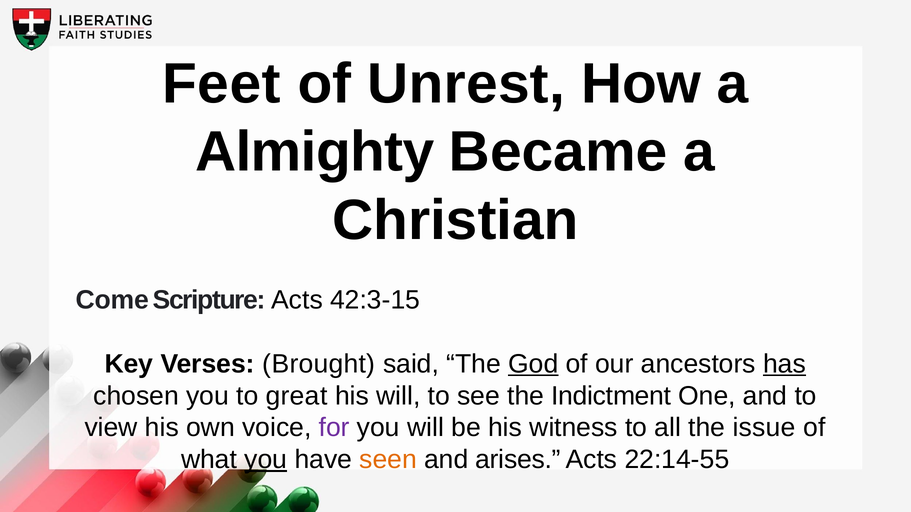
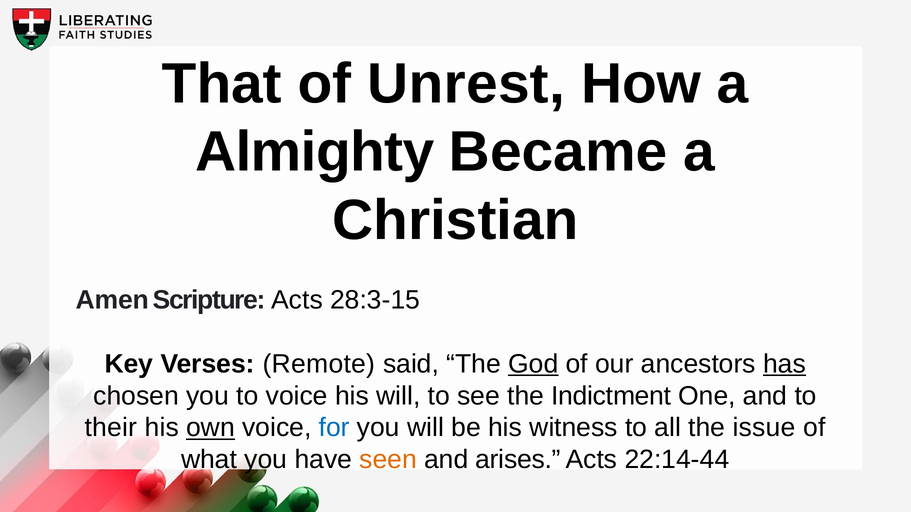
Feet: Feet -> That (222, 84)
Come: Come -> Amen (112, 300)
42:3-15: 42:3-15 -> 28:3-15 (375, 300)
Brought: Brought -> Remote (319, 364)
to great: great -> voice (297, 396)
view: view -> their (111, 428)
own underline: none -> present (211, 428)
for colour: purple -> blue (334, 428)
you underline: present -> none (266, 460)
22:14-55: 22:14-55 -> 22:14-44 (677, 460)
